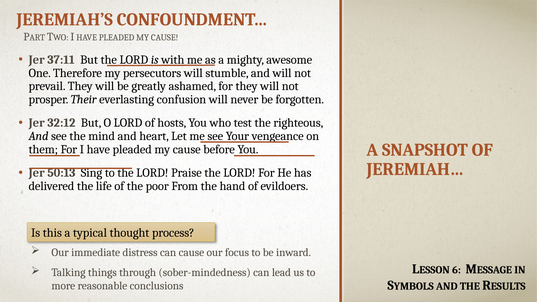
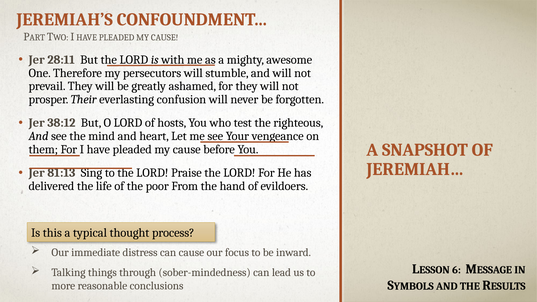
37:11: 37:11 -> 28:11 (61, 60)
32:12: 32:12 -> 38:12 (61, 123)
50:13: 50:13 -> 81:13 (61, 173)
